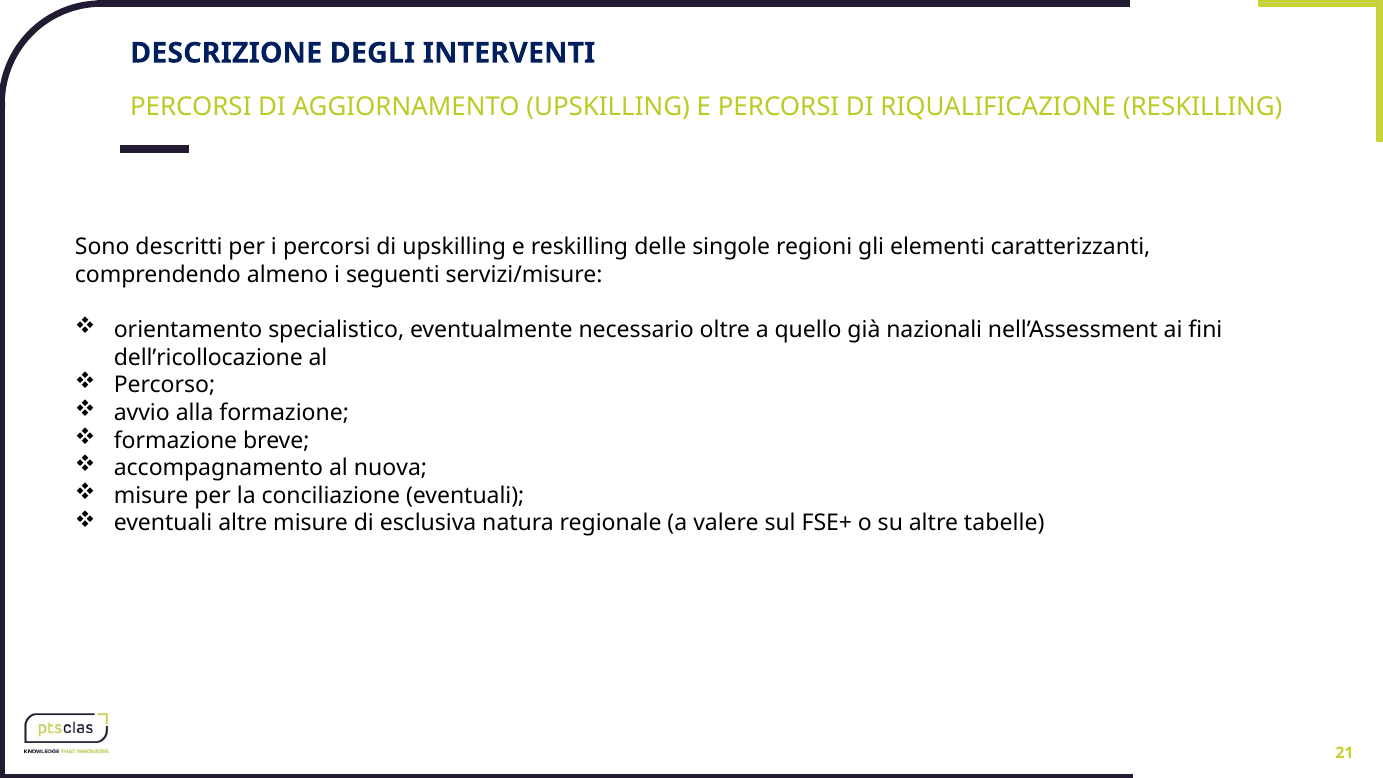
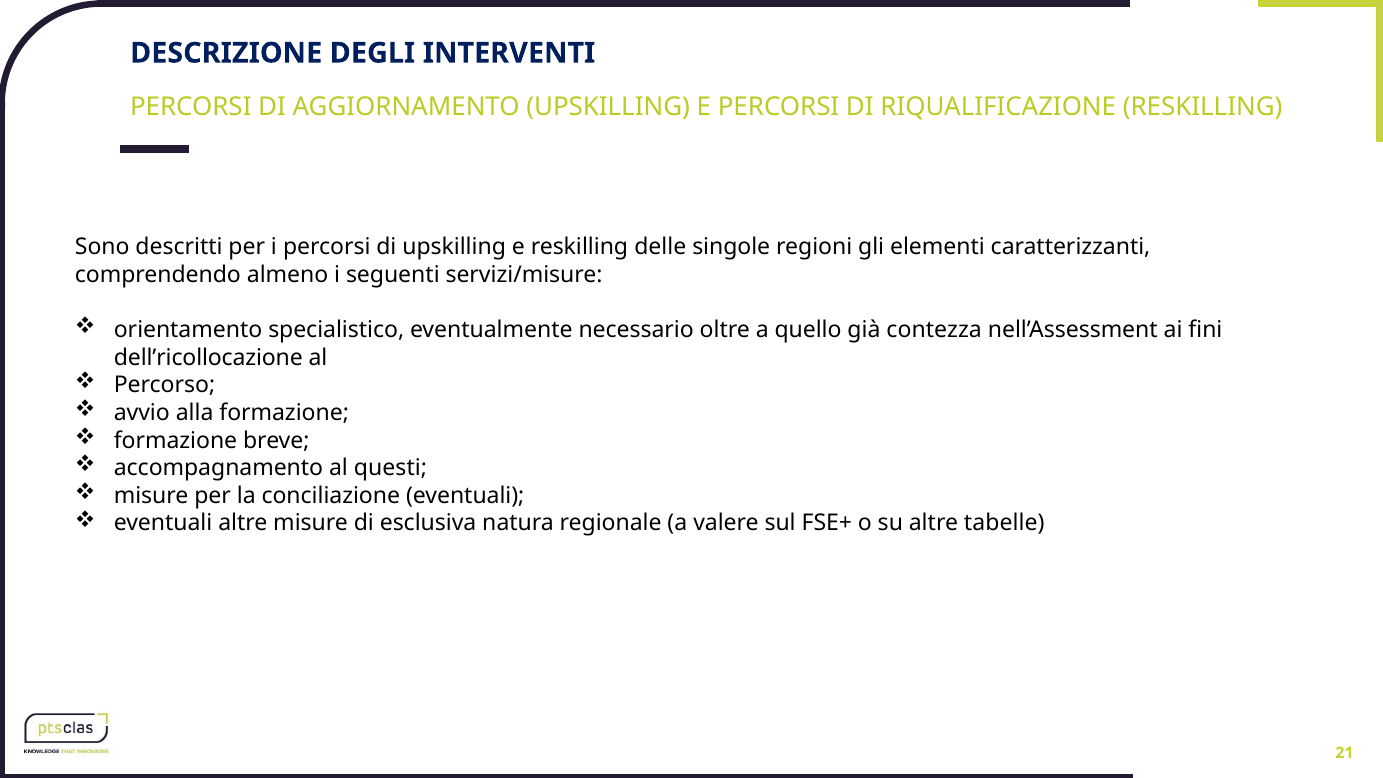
nazionali: nazionali -> contezza (934, 330)
nuova: nuova -> questi (390, 468)
